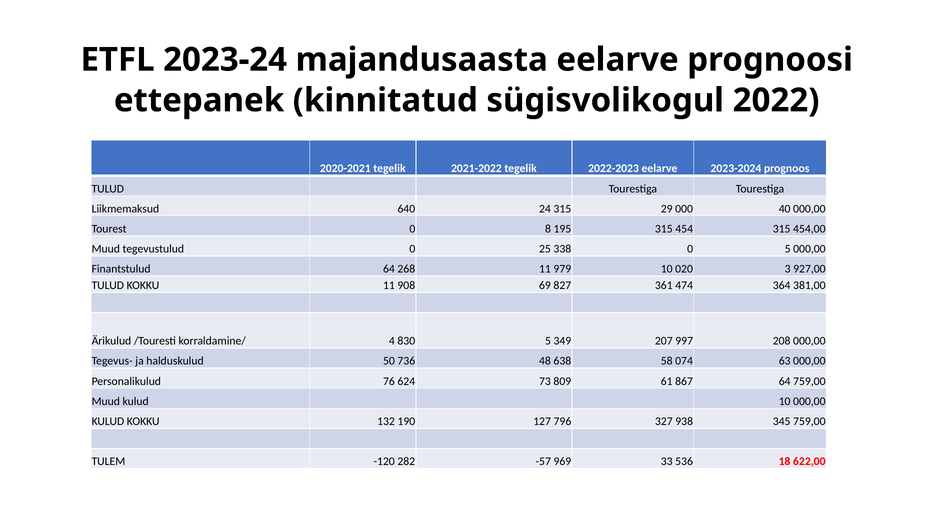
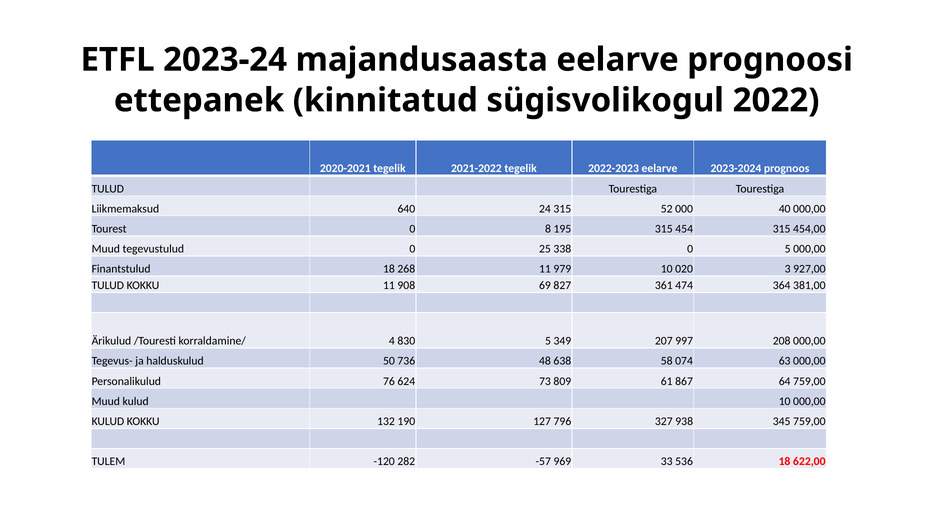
29: 29 -> 52 (667, 209)
Finantstulud 64: 64 -> 18 (389, 269)
